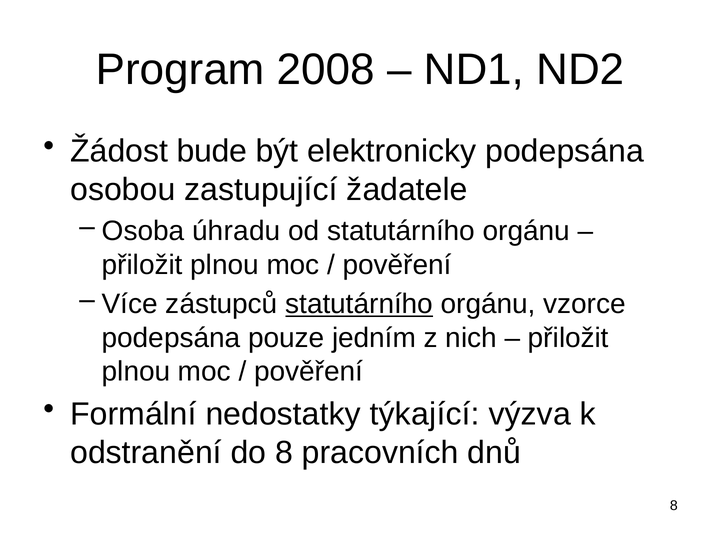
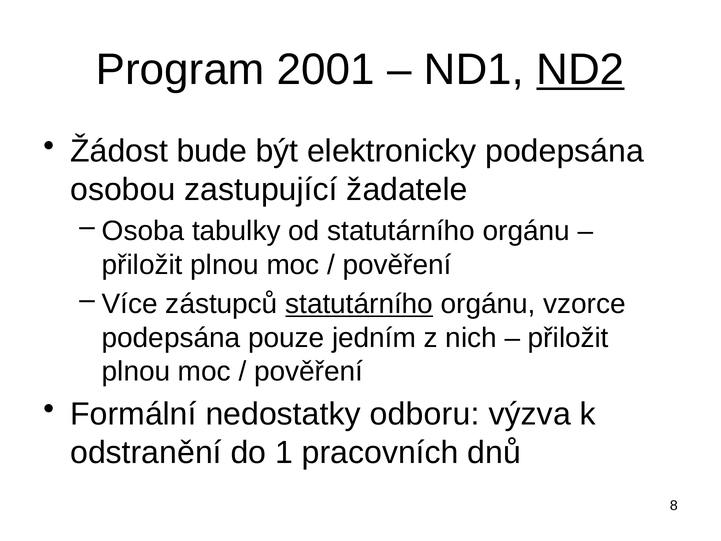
2008: 2008 -> 2001 (326, 70)
ND2 underline: none -> present (580, 70)
úhradu: úhradu -> tabulky (236, 231)
týkající: týkající -> odboru (425, 414)
do 8: 8 -> 1 (284, 453)
